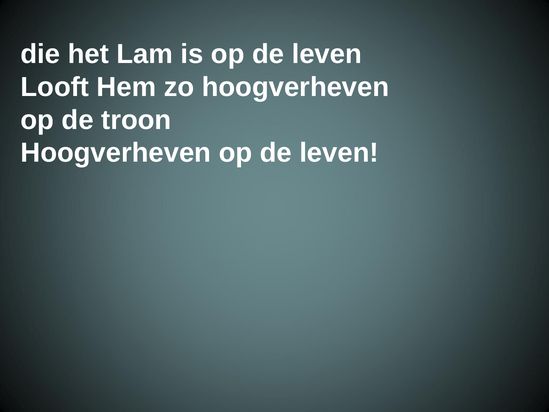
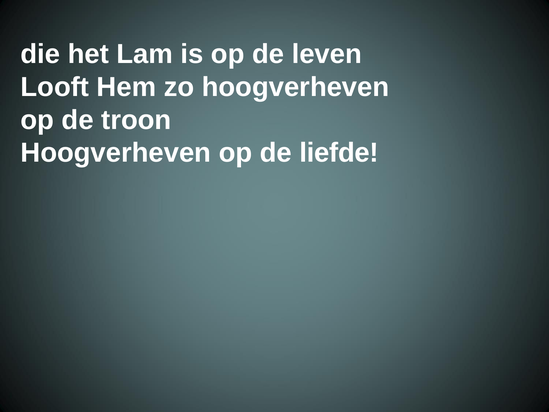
Hoogverheven op de leven: leven -> liefde (339, 153)
